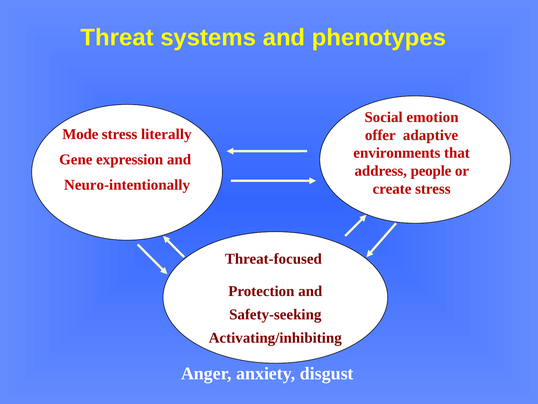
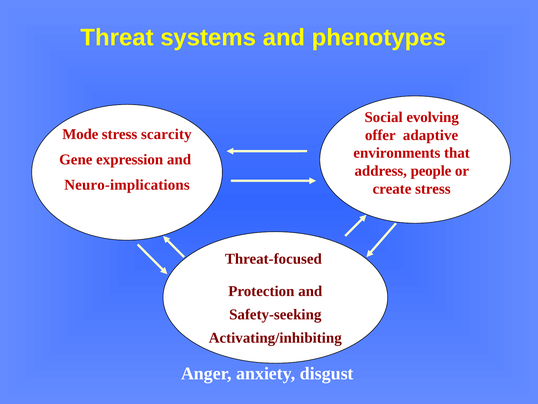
emotion: emotion -> evolving (433, 117)
literally: literally -> scarcity (166, 134)
Neuro-intentionally: Neuro-intentionally -> Neuro-implications (127, 185)
